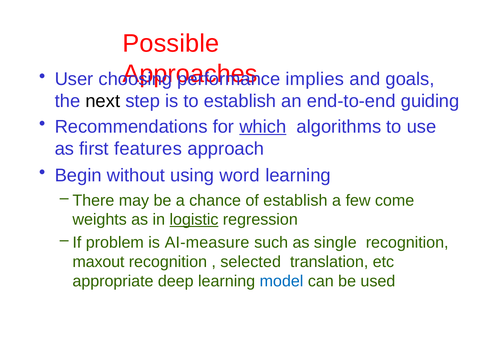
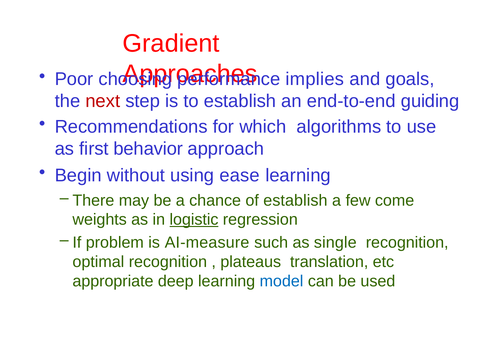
Possible: Possible -> Gradient (171, 43)
User: User -> Poor (74, 79)
next colour: black -> red (103, 101)
which underline: present -> none (263, 127)
features: features -> behavior (148, 149)
word: word -> ease (240, 175)
maxout: maxout -> optimal (98, 262)
selected: selected -> plateaus (251, 262)
